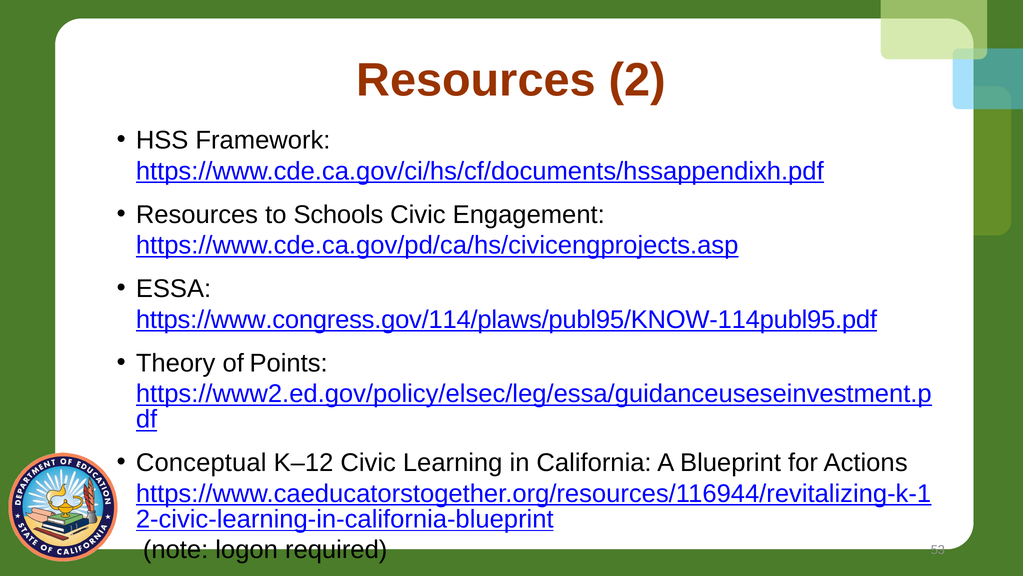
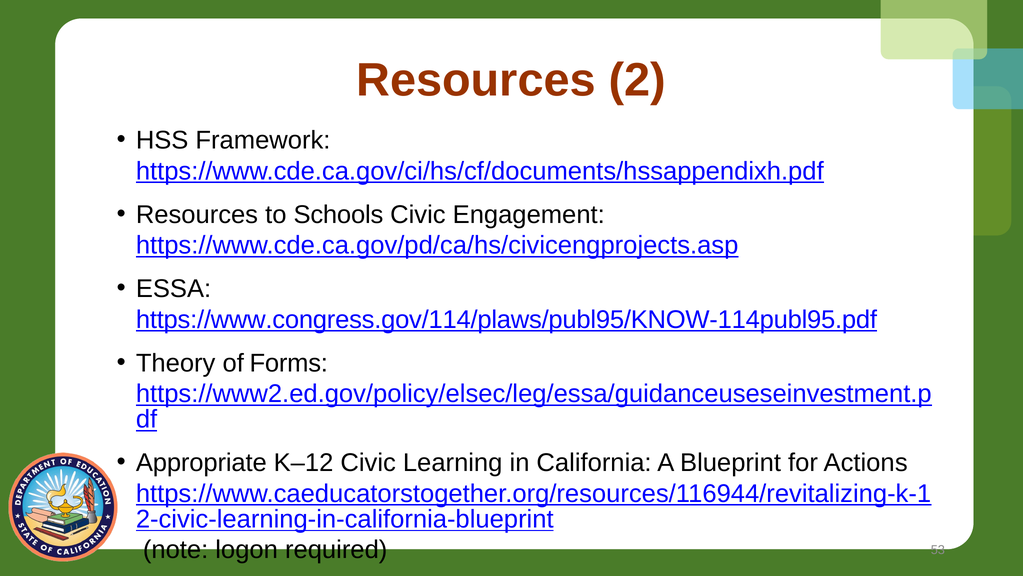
Points: Points -> Forms (289, 363)
Conceptual: Conceptual -> Appropriate (201, 463)
